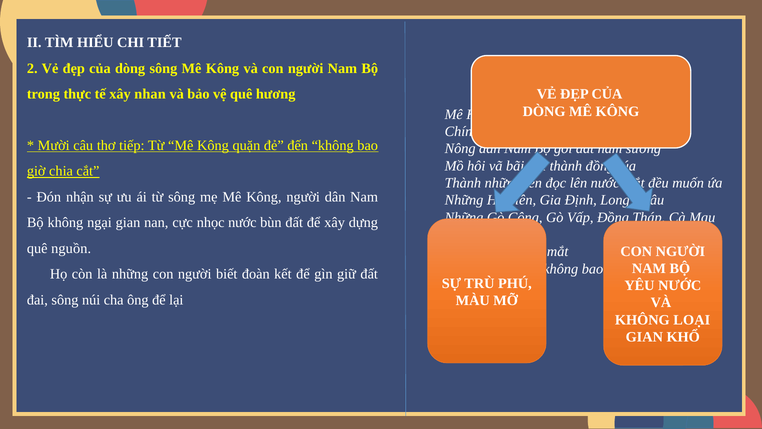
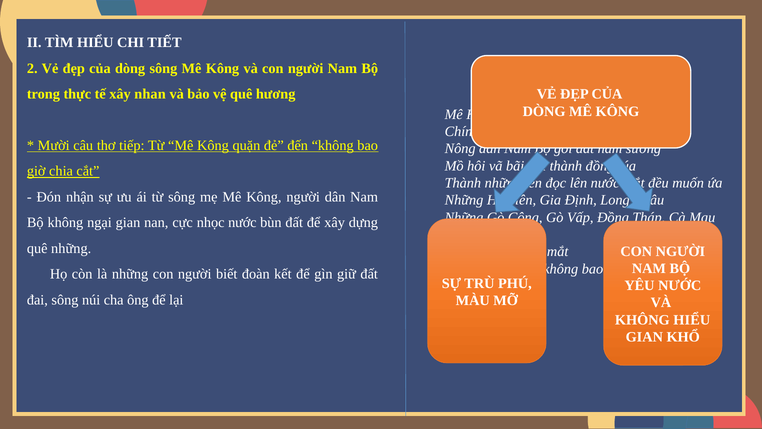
quê nguồn: nguồn -> những (71, 248)
KHÔNG LOẠI: LOẠI -> HIỂU (692, 320)
